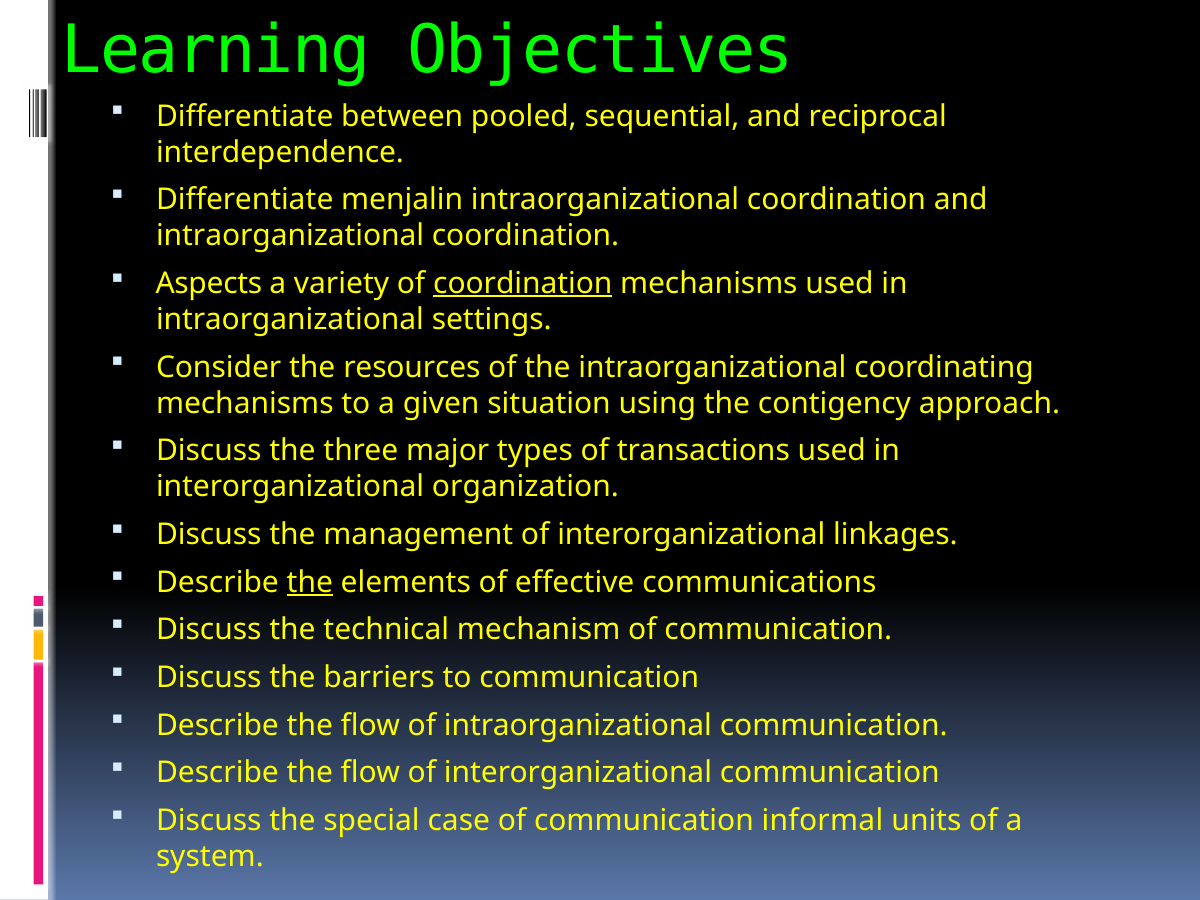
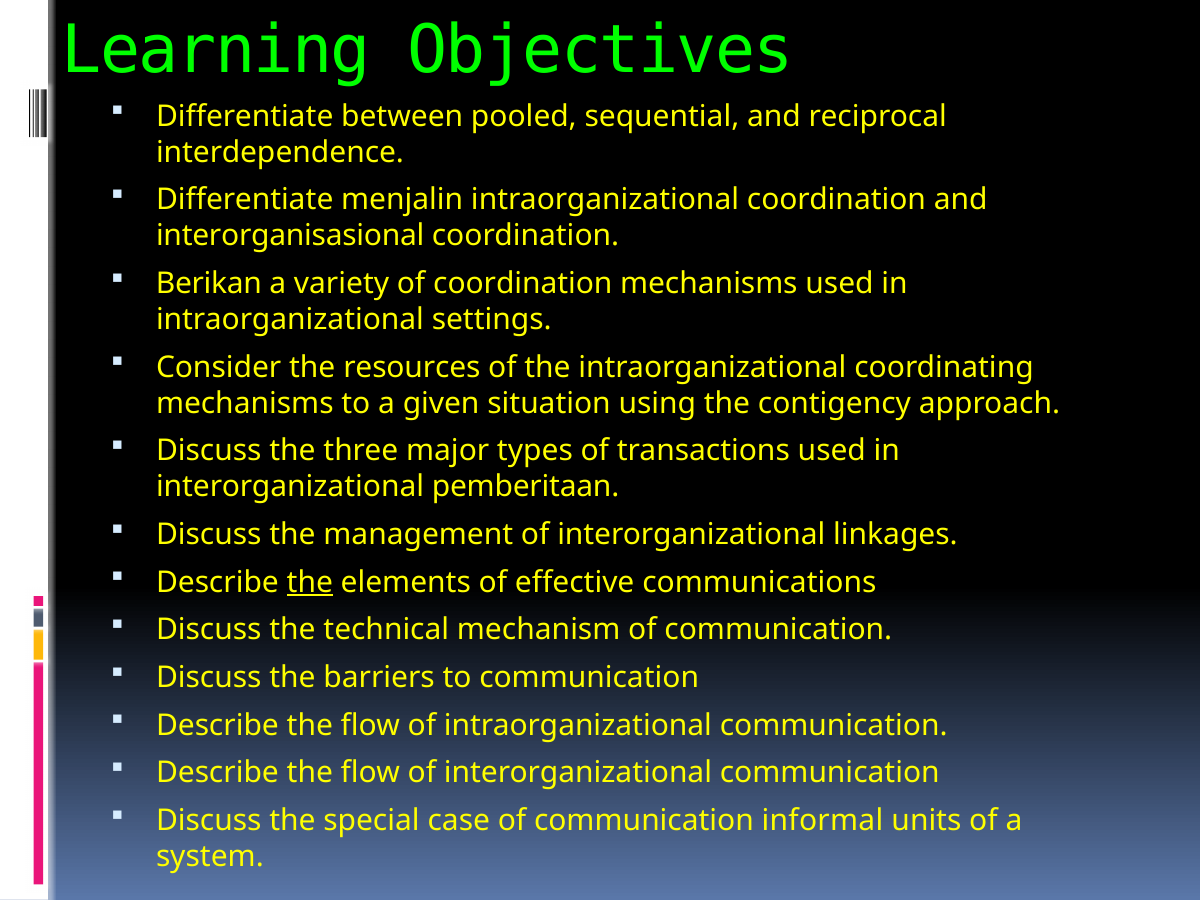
intraorganizational: intraorganizational -> interorganisasional (290, 236)
Aspects: Aspects -> Berikan (209, 283)
coordination underline: present -> none (523, 283)
organization: organization -> pemberitaan (526, 487)
